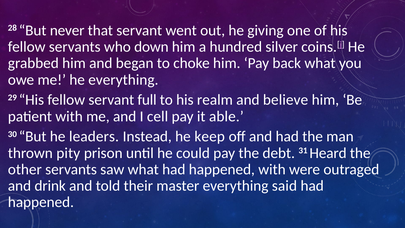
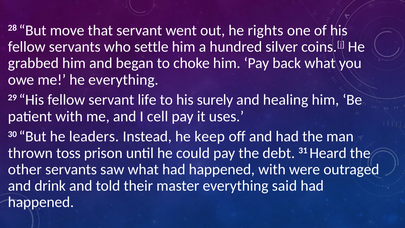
never: never -> move (67, 30)
giving: giving -> rights (265, 30)
down: down -> settle (151, 47)
full: full -> life (147, 100)
realm: realm -> surely (215, 100)
believe: believe -> healing (286, 100)
able: able -> uses (226, 116)
pity: pity -> toss (68, 153)
